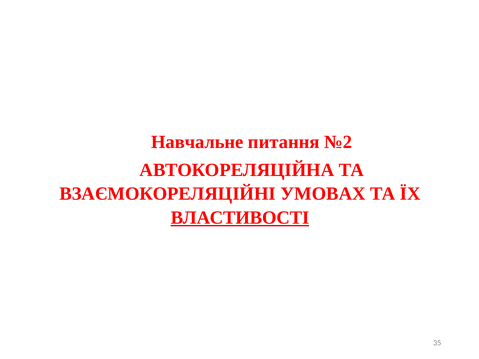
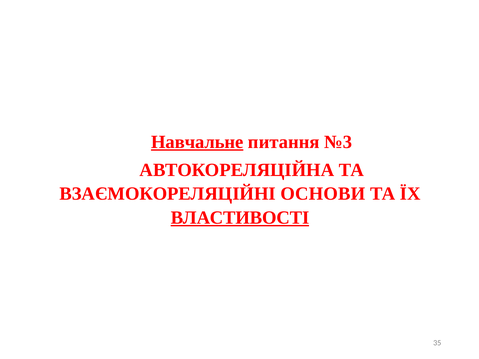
Навчальне underline: none -> present (197, 142)
№2: №2 -> №3 (338, 142)
УМОВАХ: УМОВАХ -> ОСНОВИ (323, 194)
